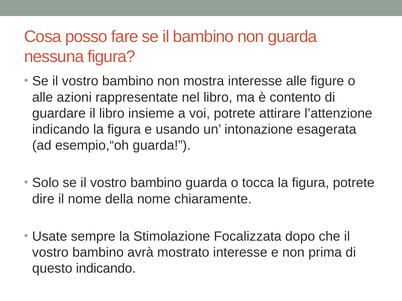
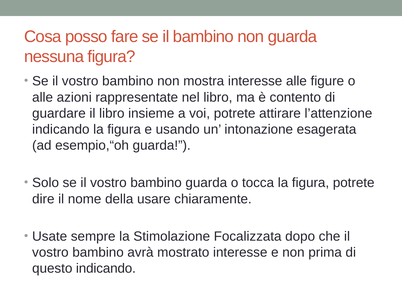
della nome: nome -> usare (154, 199)
